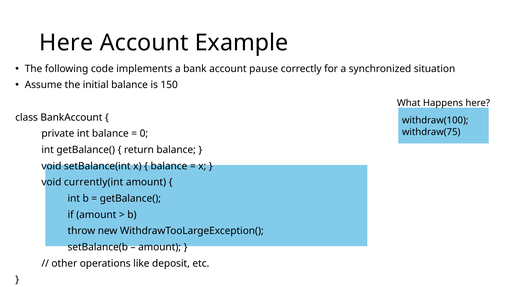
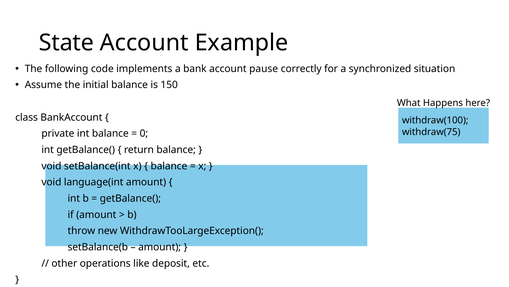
Here: Here -> State (66, 43)
currently(int: currently(int -> language(int (94, 182)
